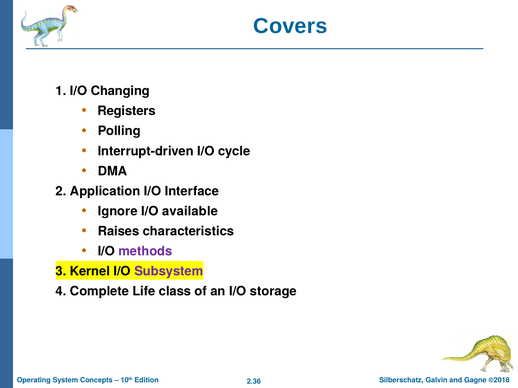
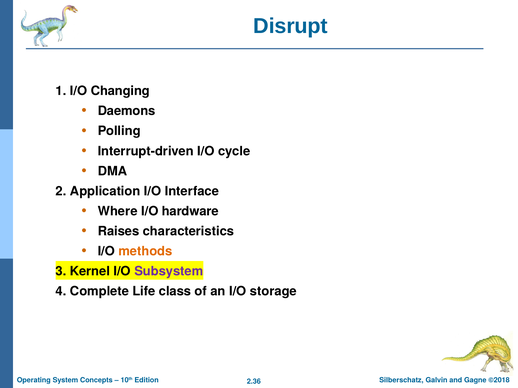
Covers: Covers -> Disrupt (291, 26)
Registers: Registers -> Daemons (127, 111)
Ignore: Ignore -> Where (118, 211)
available: available -> hardware (190, 211)
methods colour: purple -> orange (145, 252)
